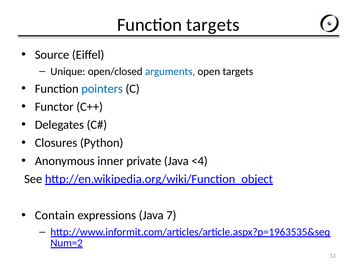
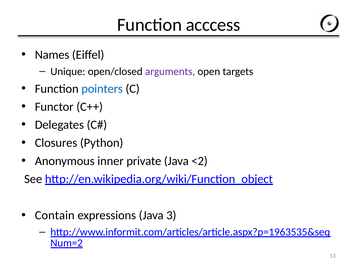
Function targets: targets -> acccess (213, 25)
Source: Source -> Names (52, 55)
arguments colour: blue -> purple (170, 71)
<4: <4 -> <2 (200, 161)
7: 7 -> 3 (171, 215)
